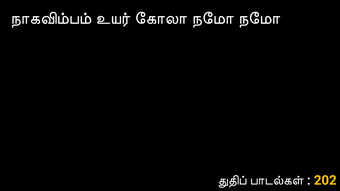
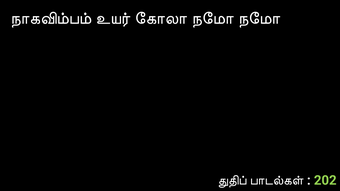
202 colour: yellow -> light green (325, 181)
